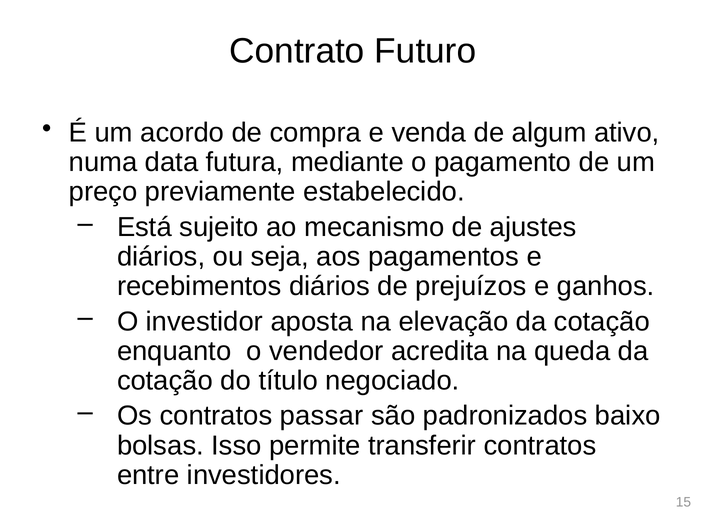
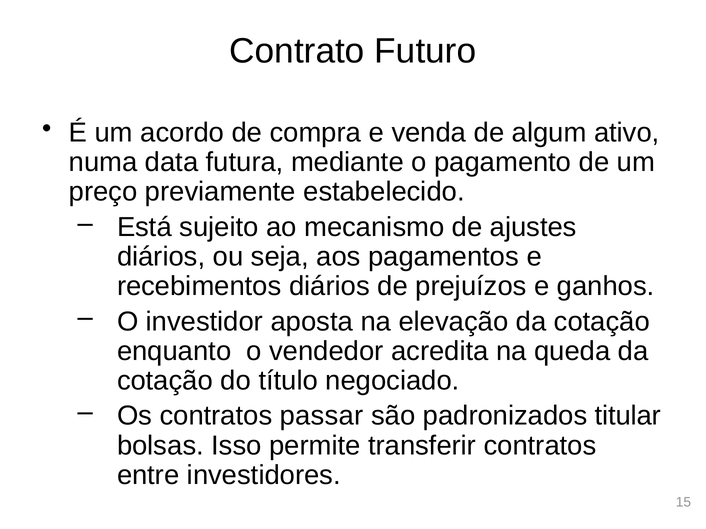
baixo: baixo -> titular (628, 416)
